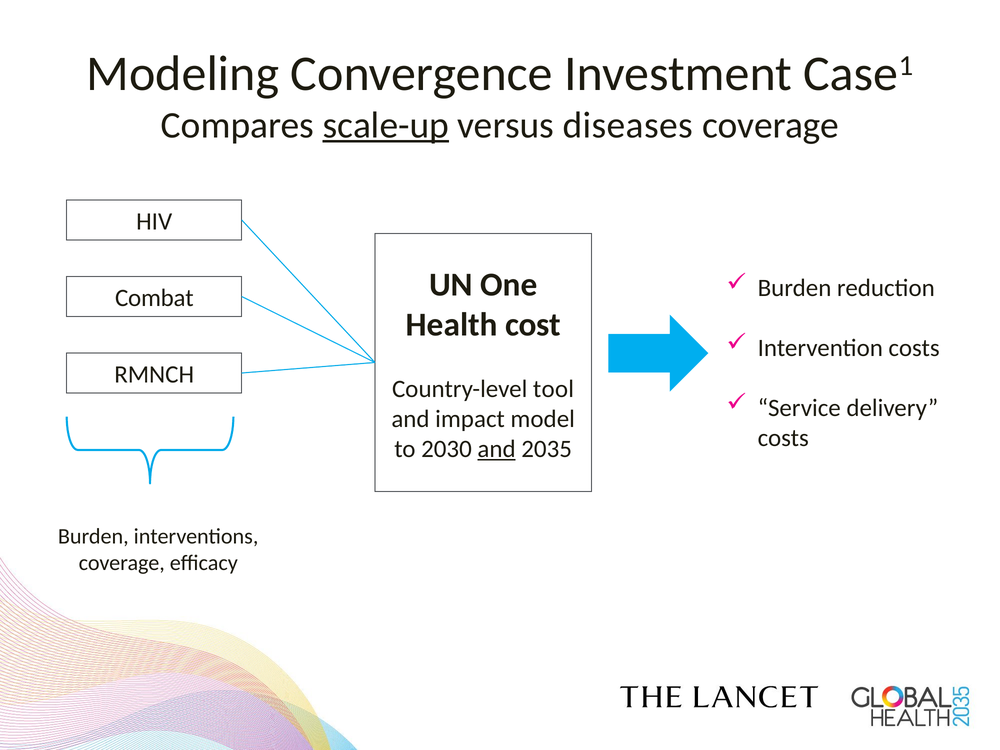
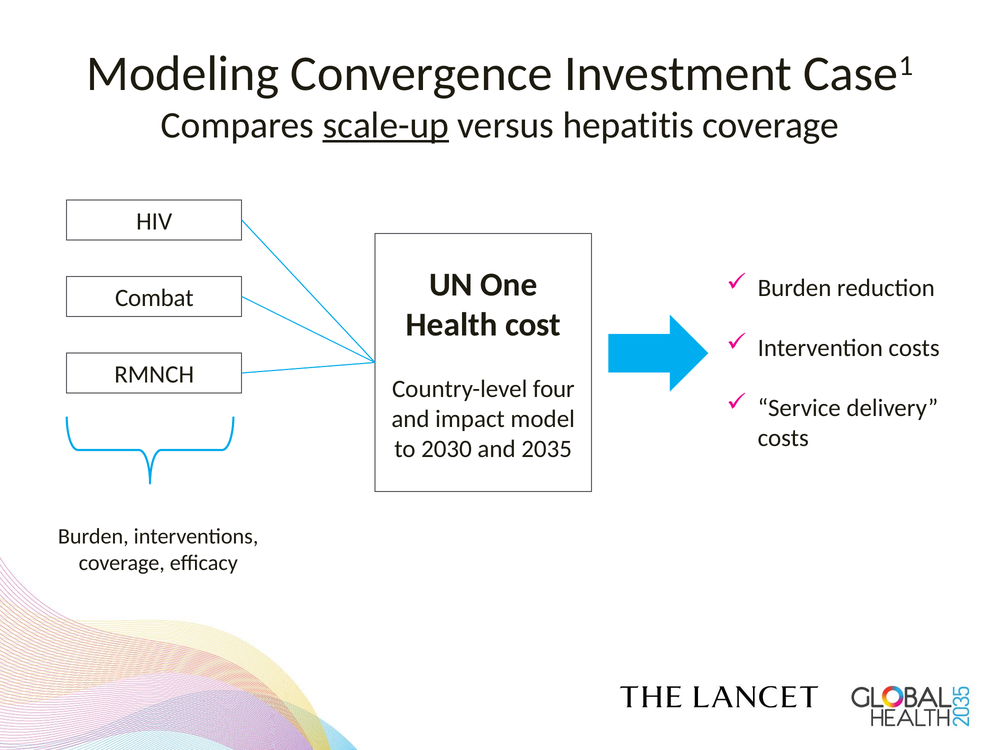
diseases: diseases -> hepatitis (628, 125)
tool: tool -> four (554, 389)
and underline: present -> none (497, 449)
